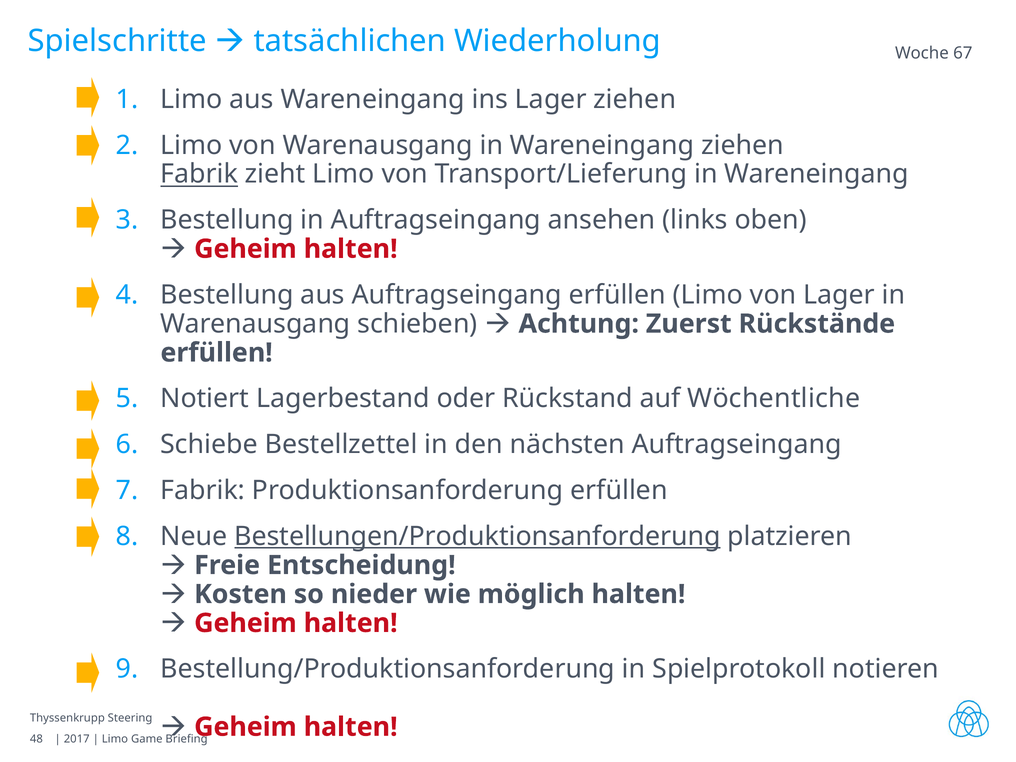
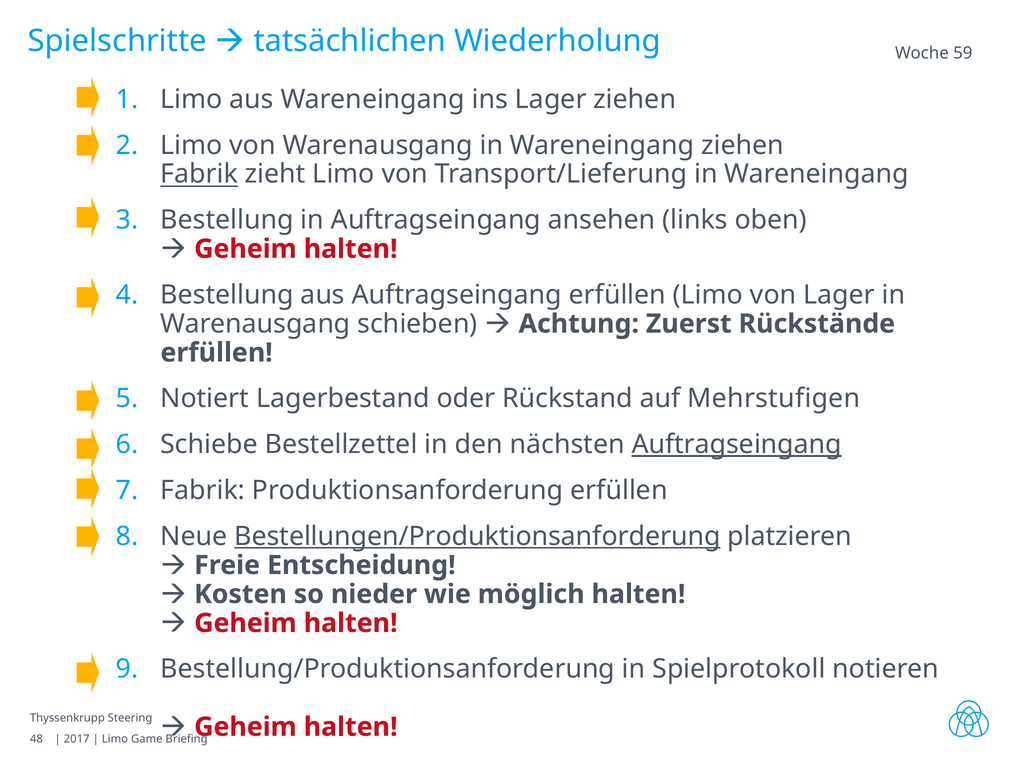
67: 67 -> 59 (963, 53)
Wöchentliche: Wöchentliche -> Mehrstufigen (774, 399)
Auftragseingang underline: none -> present (737, 445)
